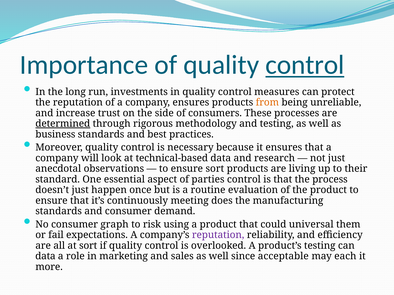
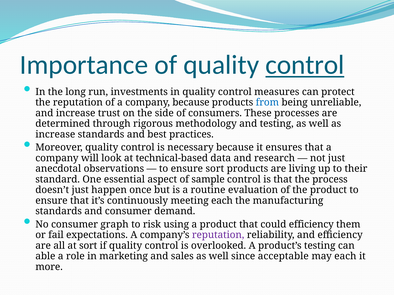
company ensures: ensures -> because (191, 103)
from colour: orange -> blue (267, 103)
determined underline: present -> none (63, 124)
business: business -> increase (55, 134)
parties: parties -> sample (208, 180)
meeting does: does -> each (222, 201)
could universal: universal -> efficiency (311, 225)
data: data -> able (45, 257)
